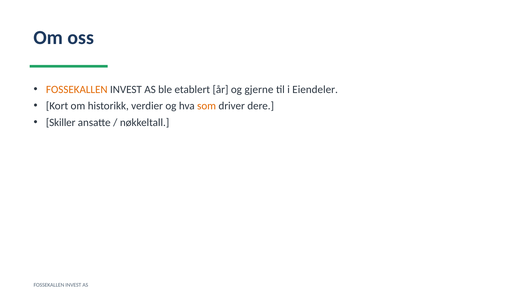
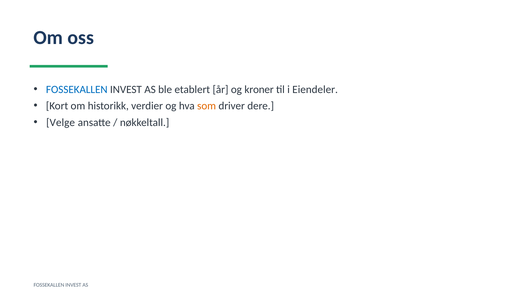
FOSSEKALLEN colour: orange -> blue (77, 89)
gjerne: gjerne -> kroner (259, 89)
Skiller: Skiller -> Velge (61, 122)
